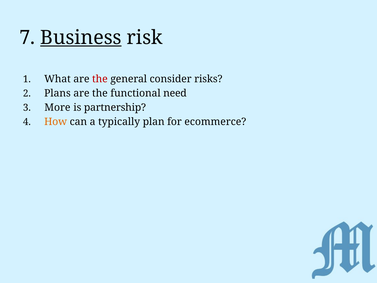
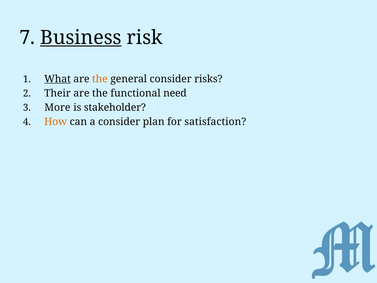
What underline: none -> present (57, 79)
the colour: red -> orange (100, 79)
Plans: Plans -> Their (57, 93)
partnership: partnership -> stakeholder (115, 107)
a typically: typically -> consider (119, 122)
ecommerce: ecommerce -> satisfaction (215, 122)
